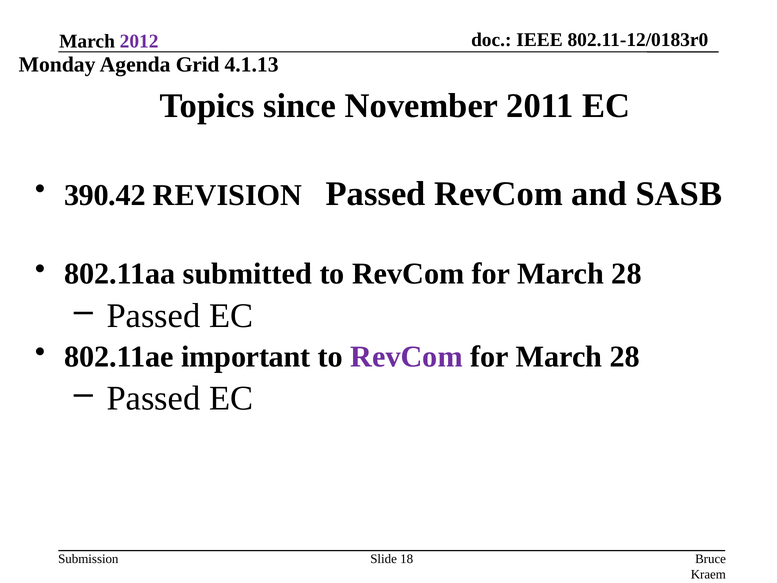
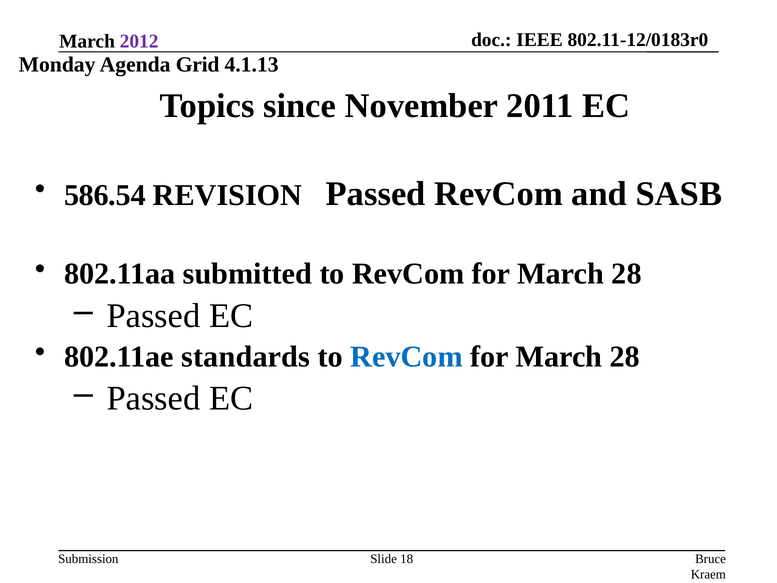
390.42: 390.42 -> 586.54 (105, 195)
important: important -> standards (246, 357)
RevCom colour: purple -> blue (407, 357)
